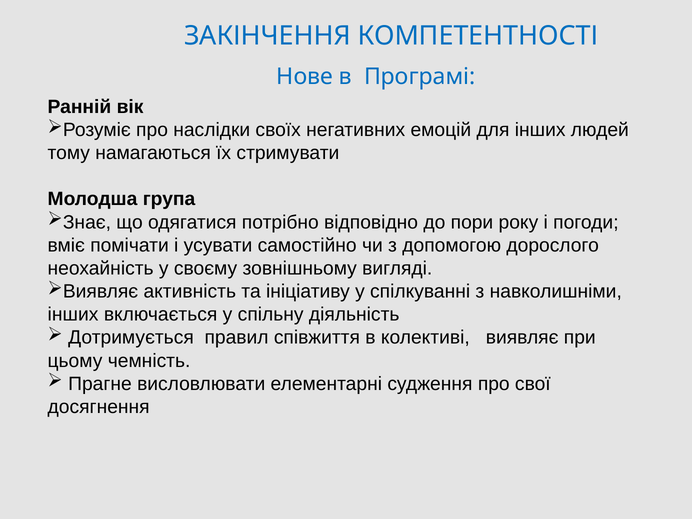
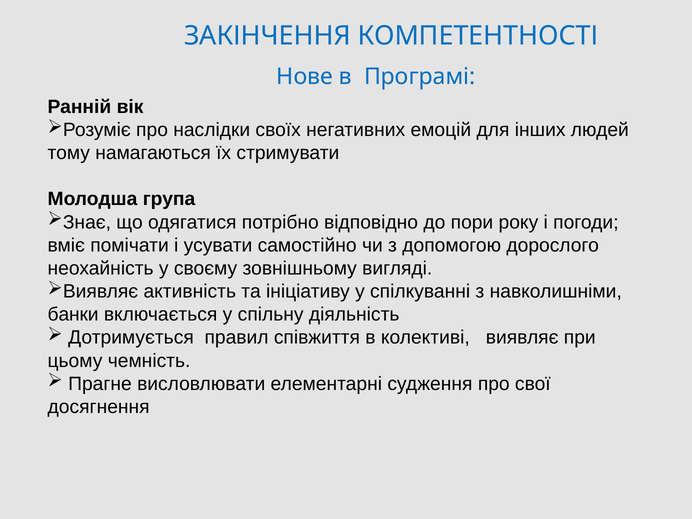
інших: інших -> банки (73, 315)
